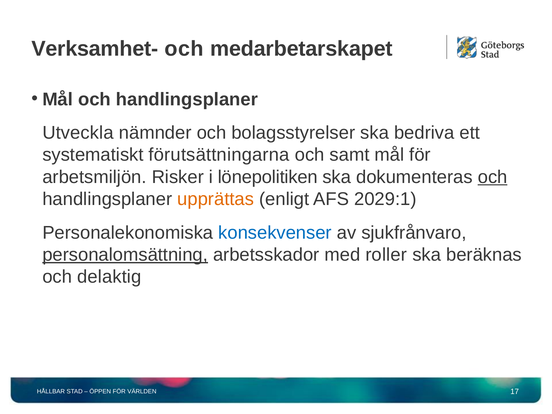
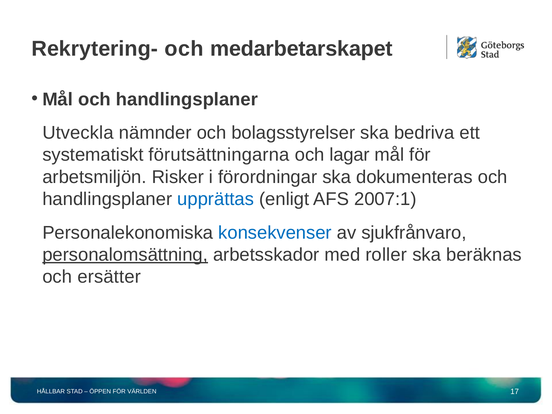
Verksamhet-: Verksamhet- -> Rekrytering- (95, 49)
samt: samt -> lagar (350, 155)
lönepolitiken: lönepolitiken -> förordningar (268, 177)
och underline: present -> none (493, 177)
upprättas colour: orange -> blue (216, 199)
2029:1: 2029:1 -> 2007:1 (385, 199)
delaktig: delaktig -> ersätter (109, 277)
